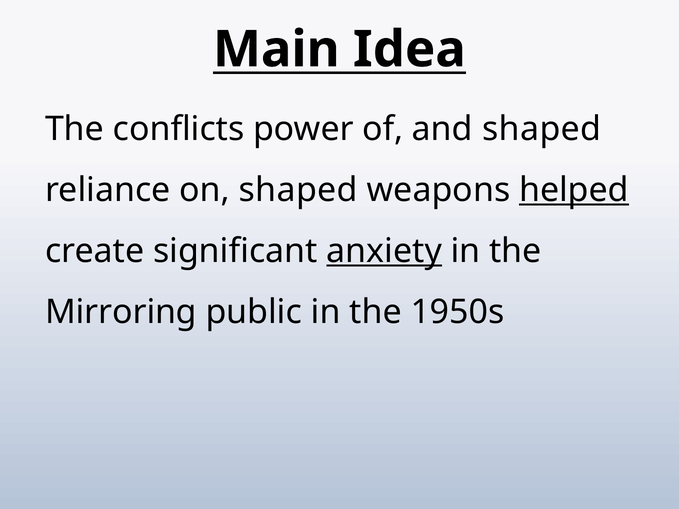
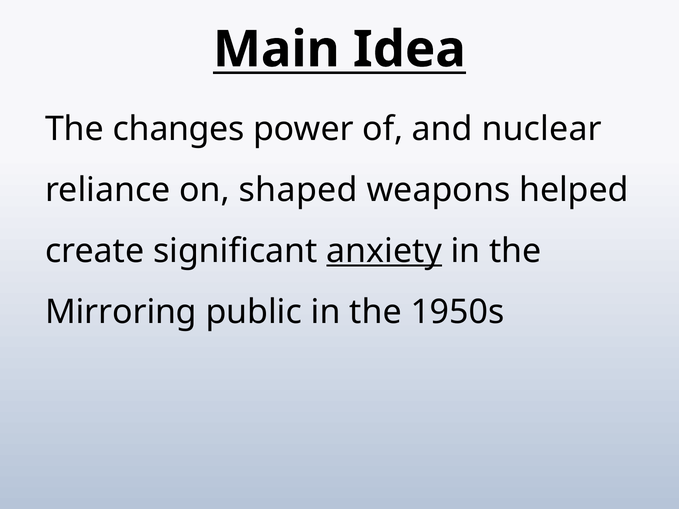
conflicts: conflicts -> changes (179, 129)
and shaped: shaped -> nuclear (542, 129)
helped underline: present -> none (574, 190)
